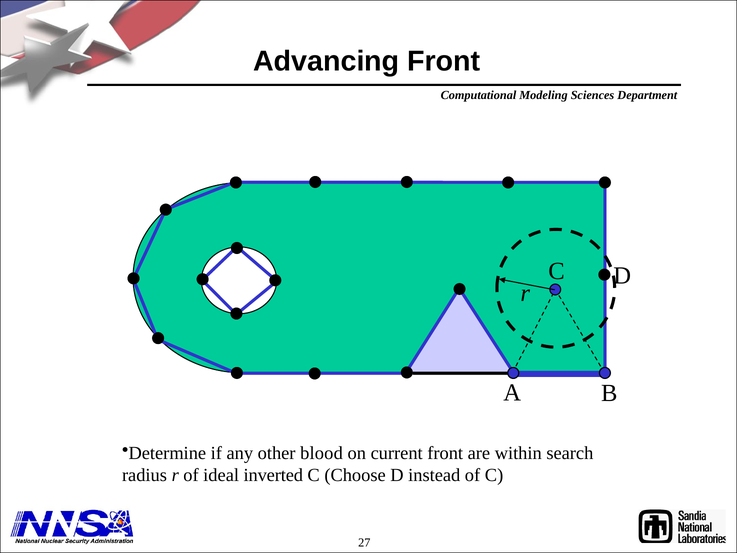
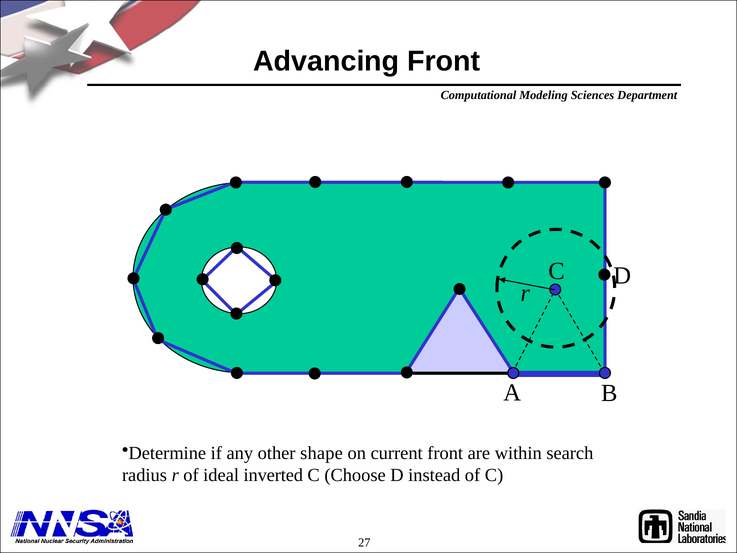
blood: blood -> shape (321, 453)
